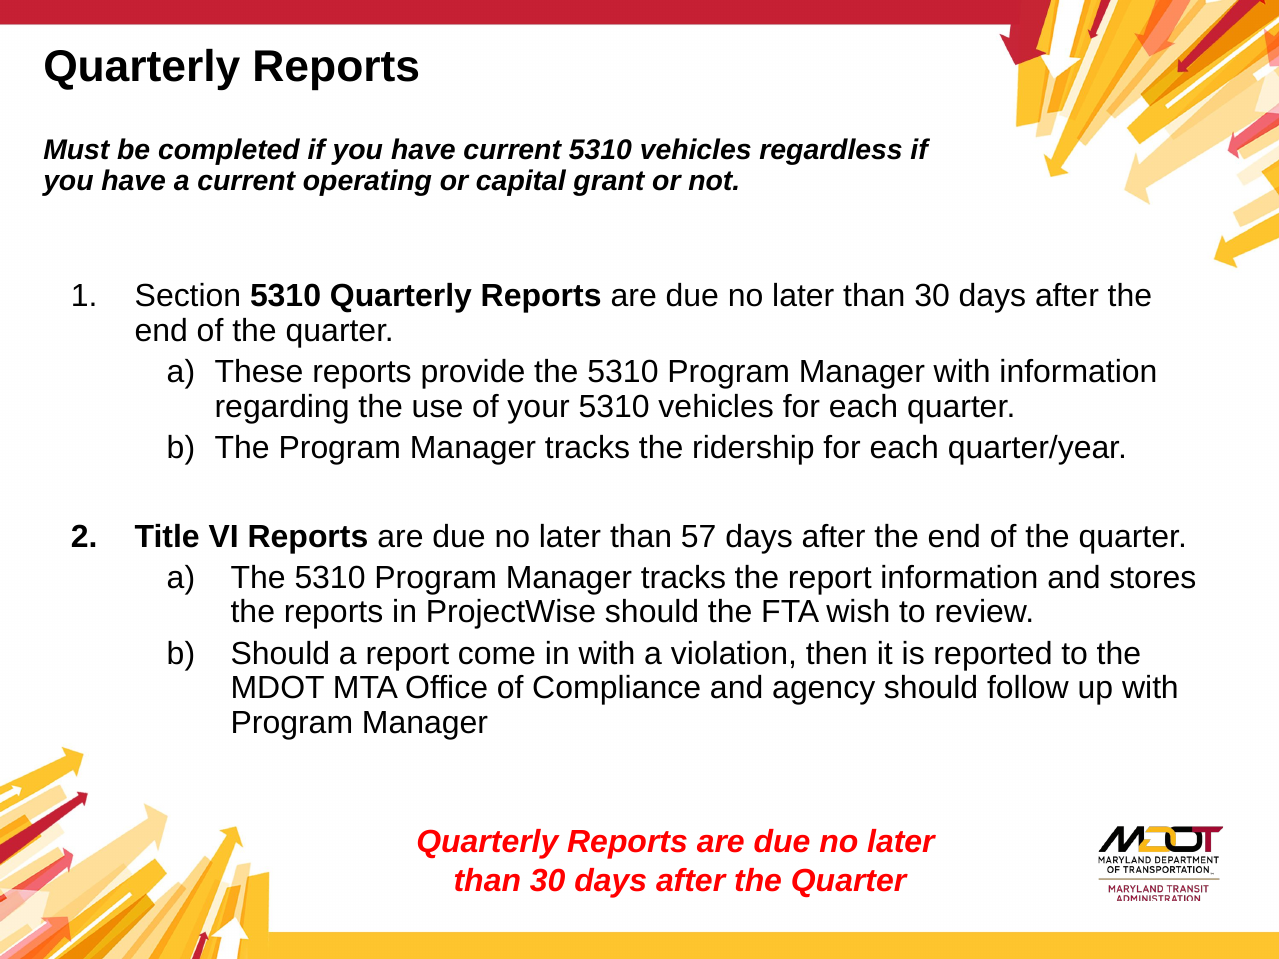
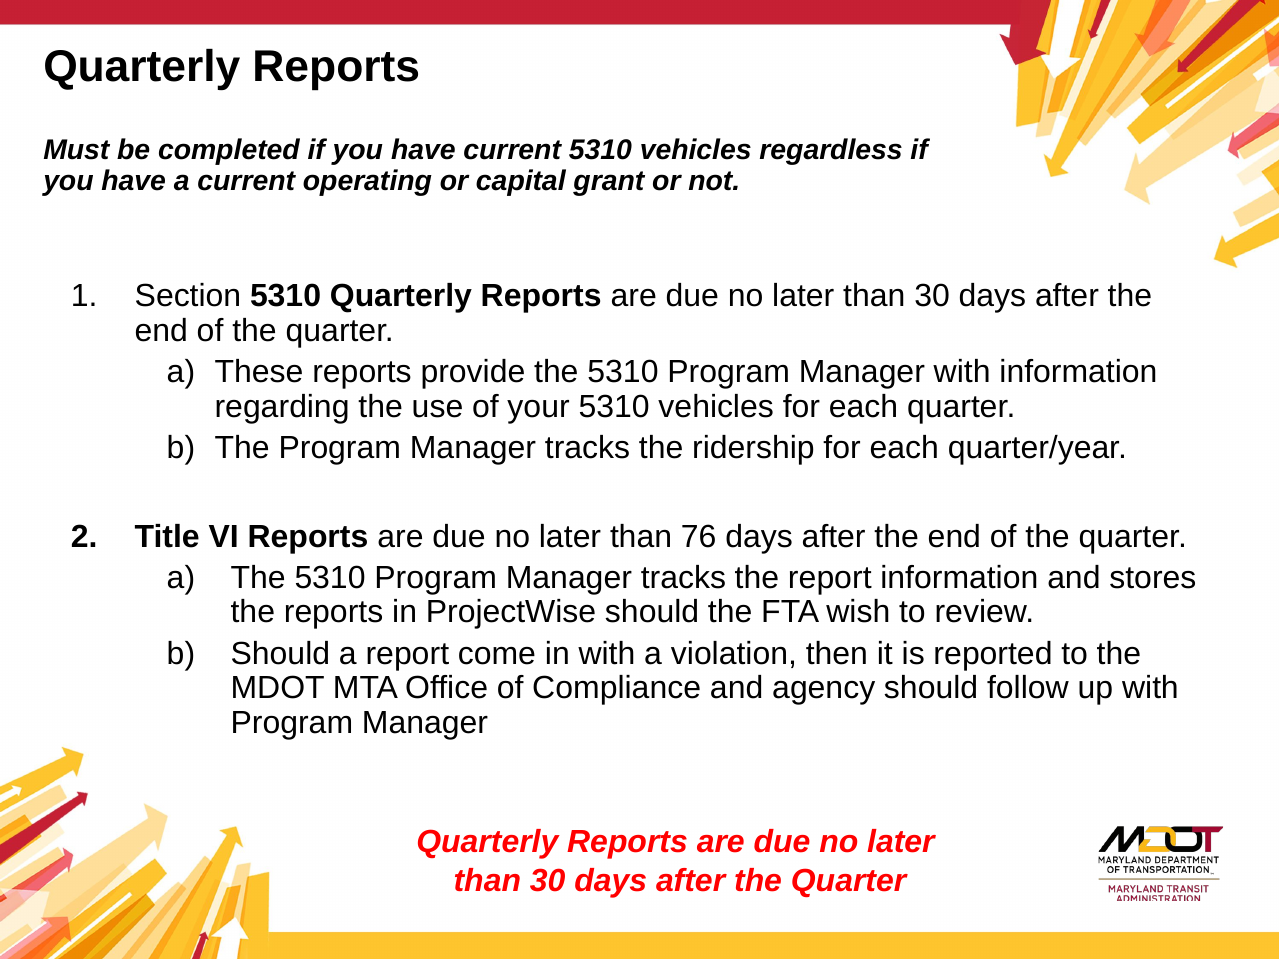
57: 57 -> 76 (699, 537)
